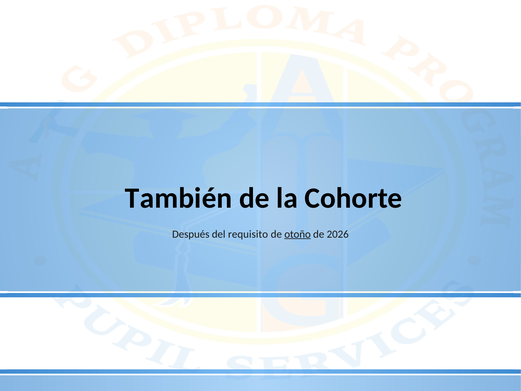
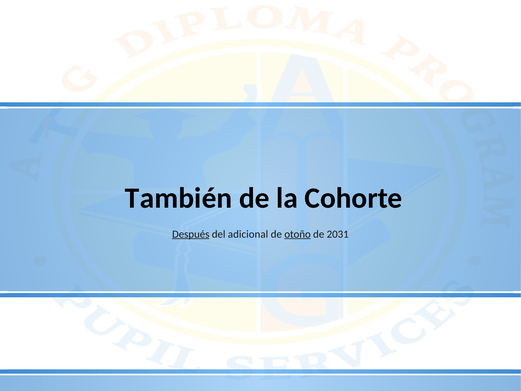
Después underline: none -> present (191, 234)
requisito: requisito -> adicional (248, 234)
2026: 2026 -> 2031 (338, 234)
